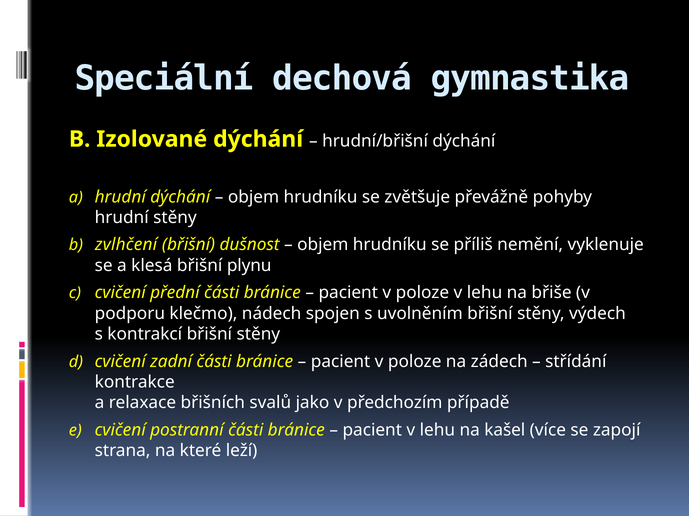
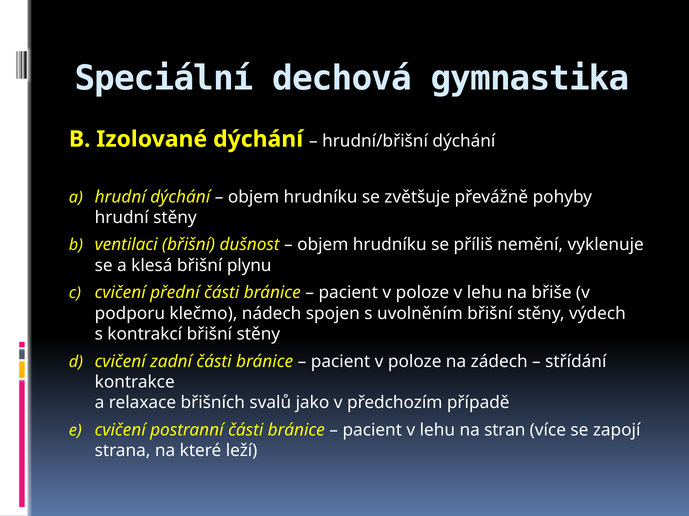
zvlhčení: zvlhčení -> ventilaci (126, 245)
kašel: kašel -> stran (505, 431)
